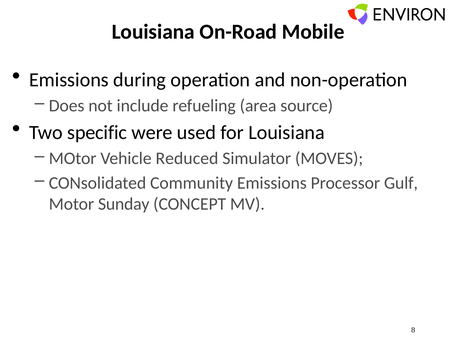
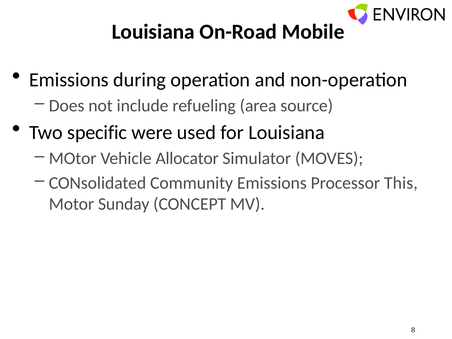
Reduced: Reduced -> Allocator (187, 158)
Gulf: Gulf -> This (401, 183)
